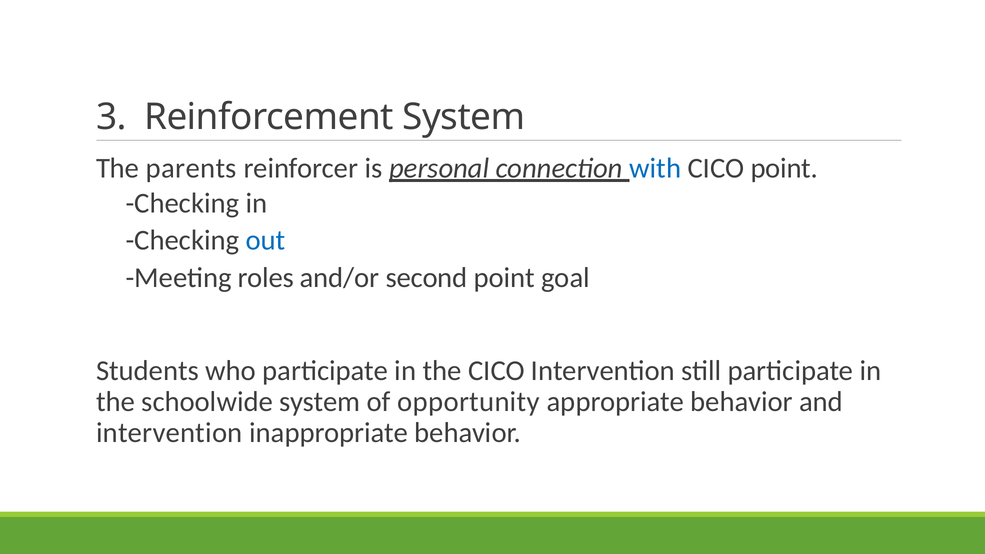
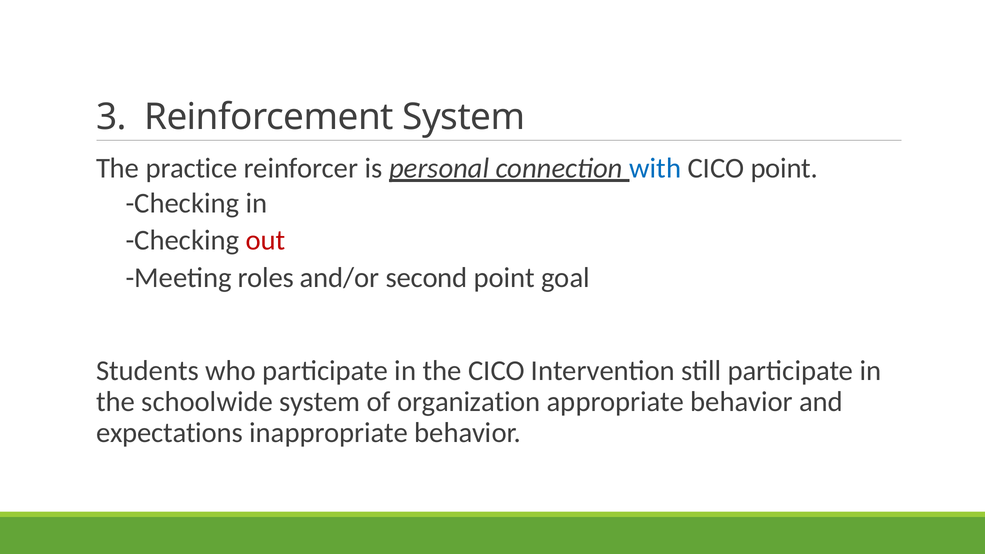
parents: parents -> practice (192, 168)
out colour: blue -> red (266, 241)
opportunity: opportunity -> organization (469, 402)
intervention: intervention -> expectations (169, 433)
